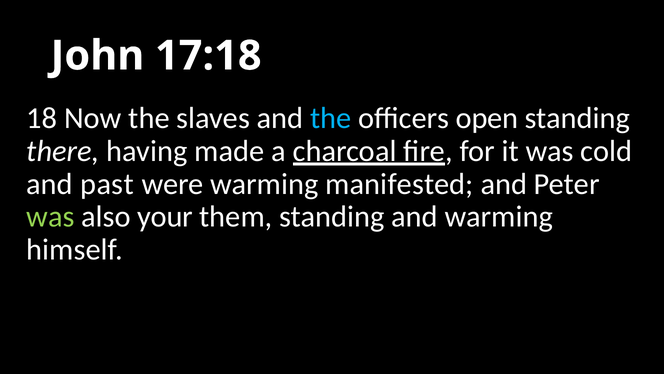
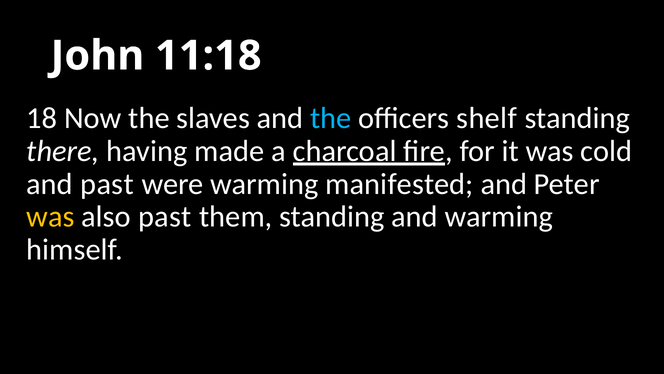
17:18: 17:18 -> 11:18 (208, 56)
open: open -> shelf (487, 118)
was colour: light green -> yellow (50, 217)
also your: your -> past (165, 217)
